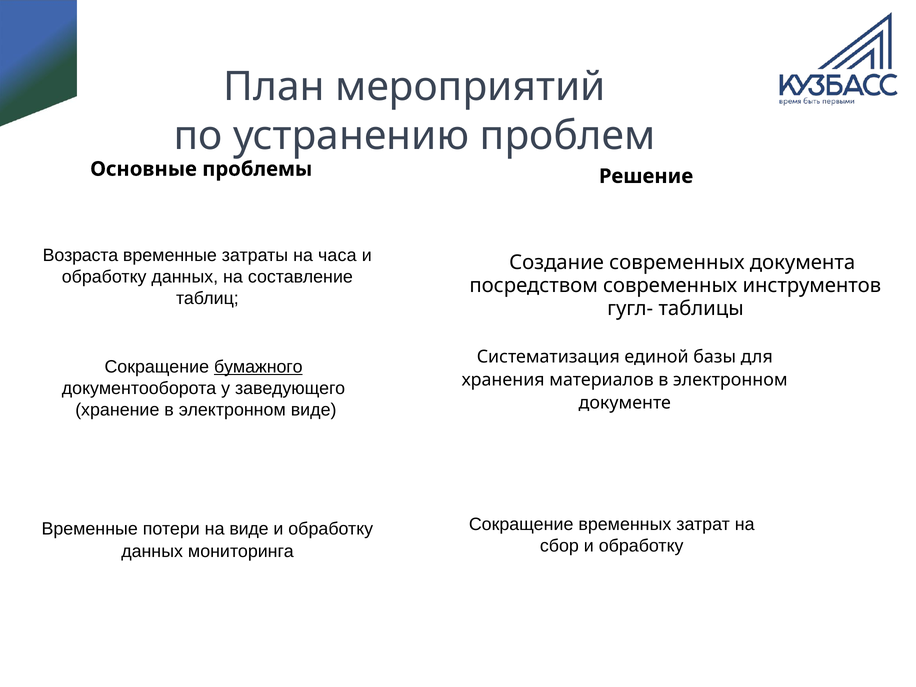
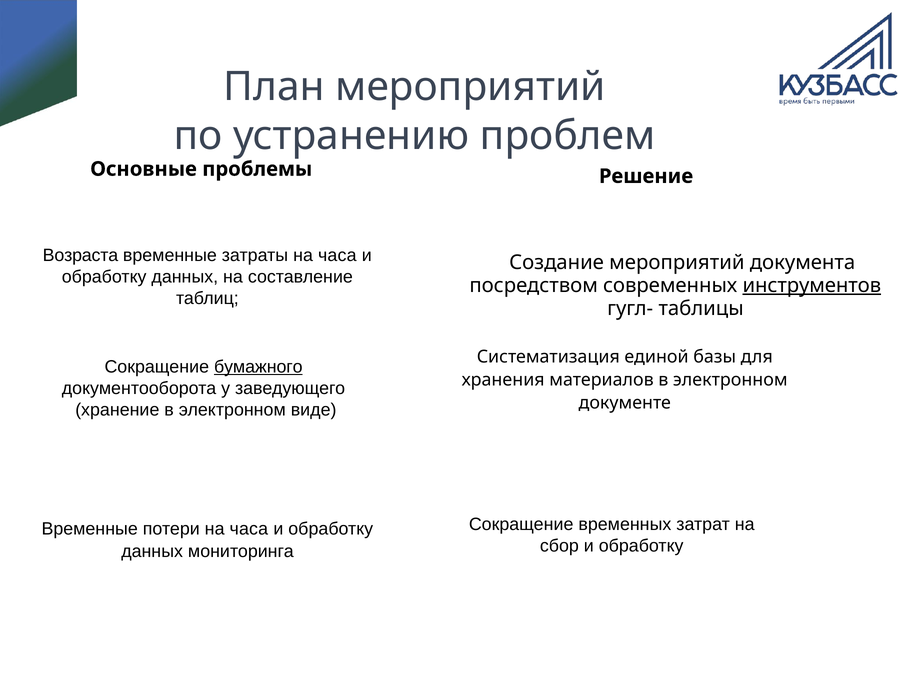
Создание современных: современных -> мероприятий (677, 263)
инструментов underline: none -> present (812, 285)
потери на виде: виде -> часа (249, 529)
